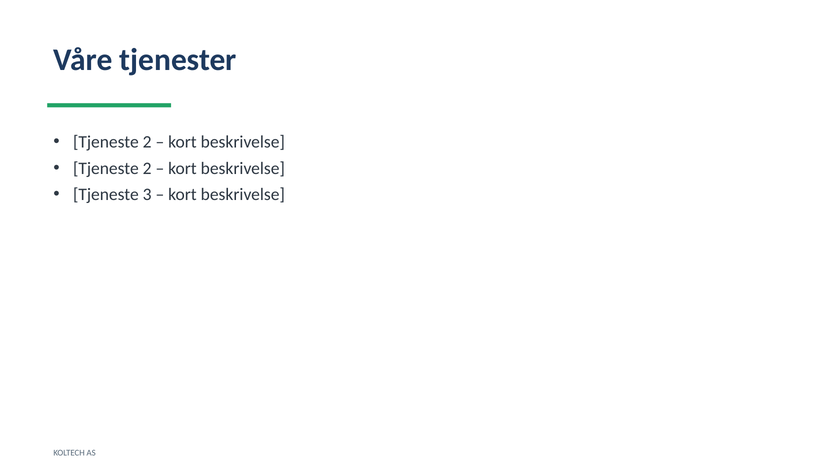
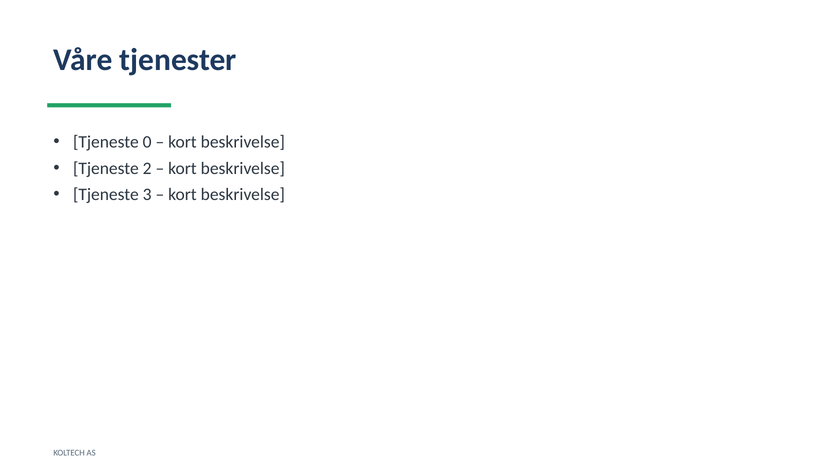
2: 2 -> 0 (147, 142)
